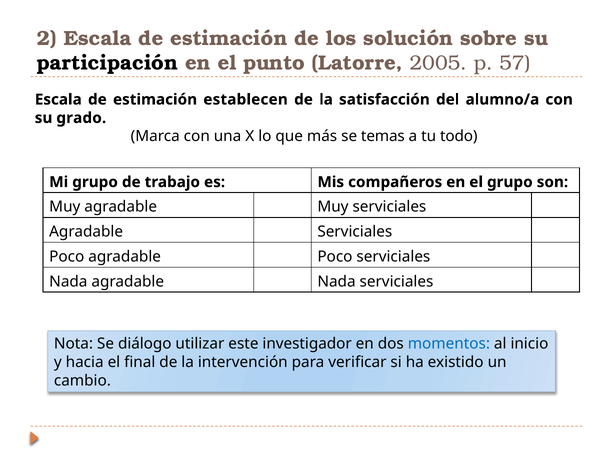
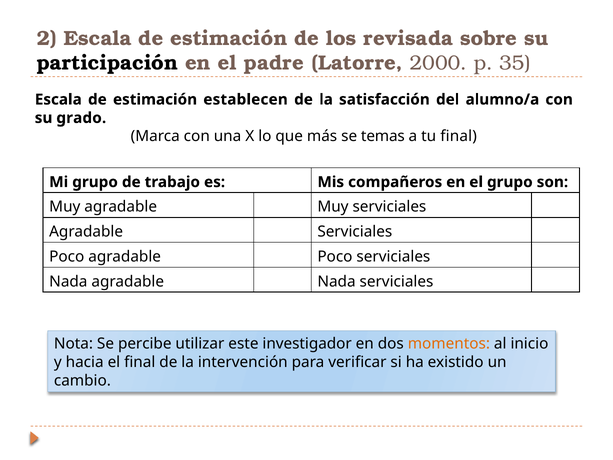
solución: solución -> revisada (408, 38)
punto: punto -> padre (274, 63)
2005: 2005 -> 2000 (438, 63)
57: 57 -> 35 (515, 63)
tu todo: todo -> final (459, 136)
diálogo: diálogo -> percibe (145, 344)
momentos colour: blue -> orange (449, 344)
